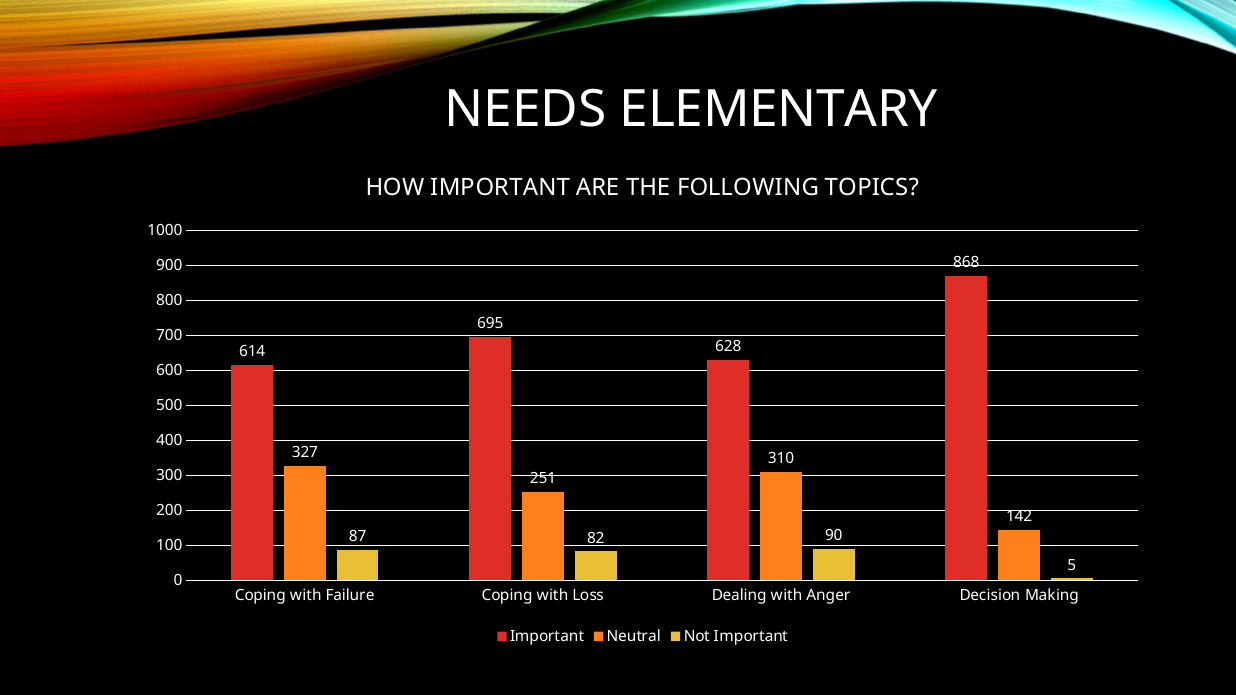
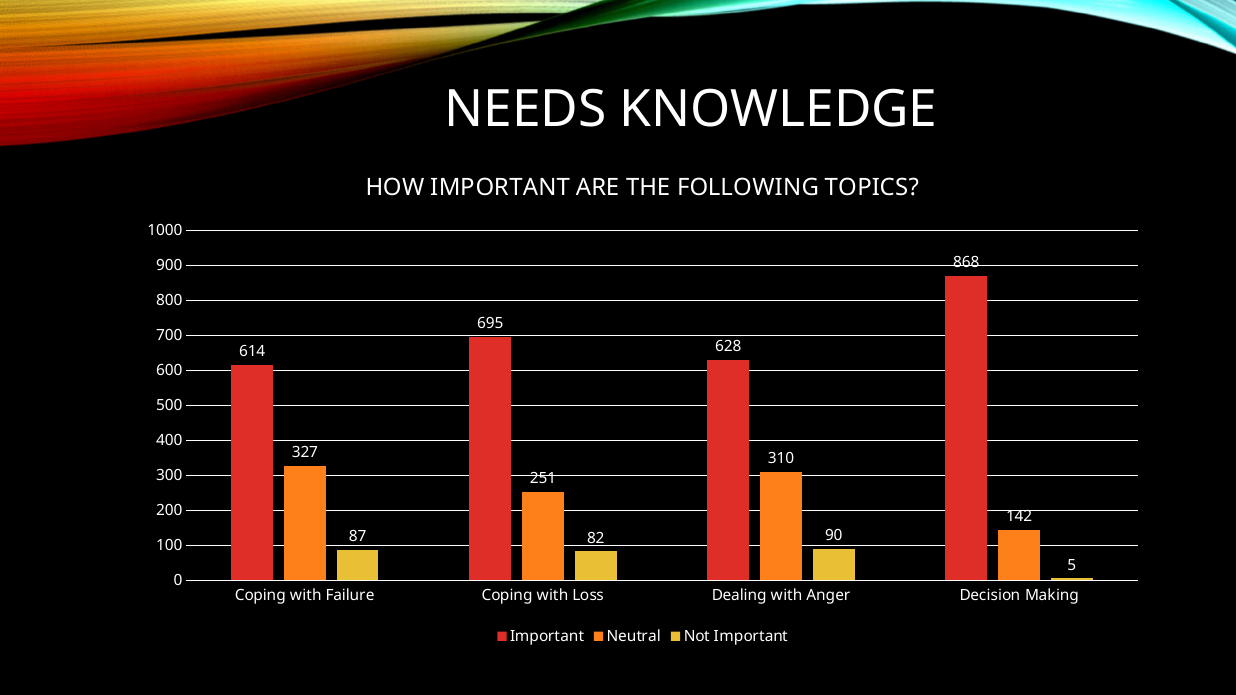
ELEMENTARY: ELEMENTARY -> KNOWLEDGE (779, 110)
